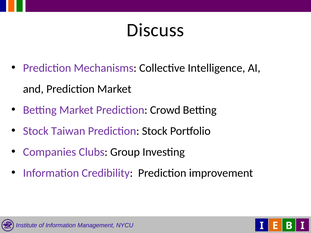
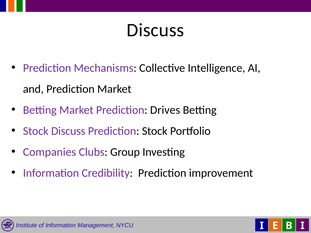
Crowd: Crowd -> Drives (165, 110)
Stock Taiwan: Taiwan -> Discuss (68, 131)
